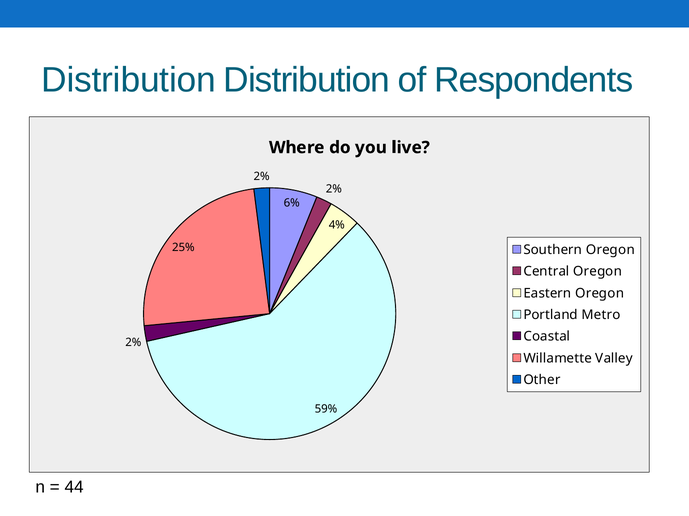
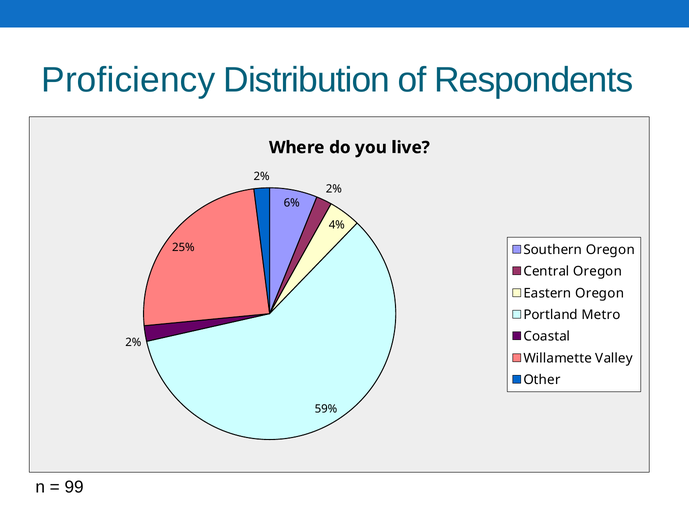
Distribution: Distribution -> Proficiency (128, 80)
44: 44 -> 99 (74, 488)
